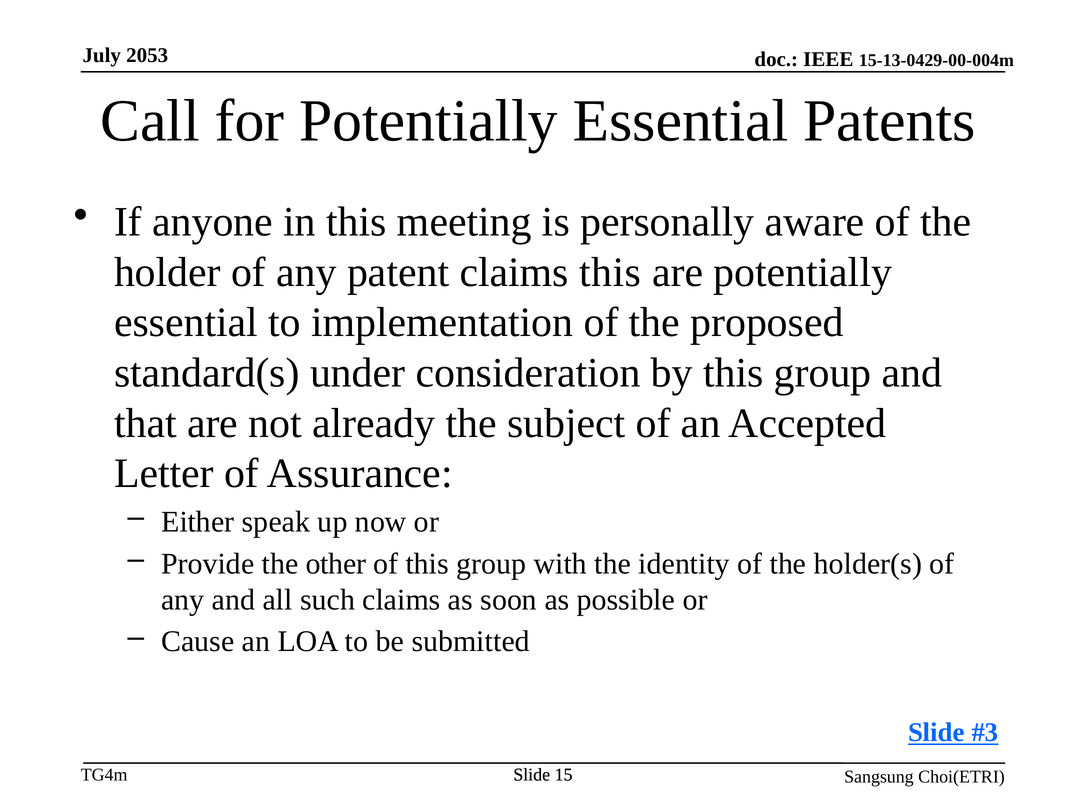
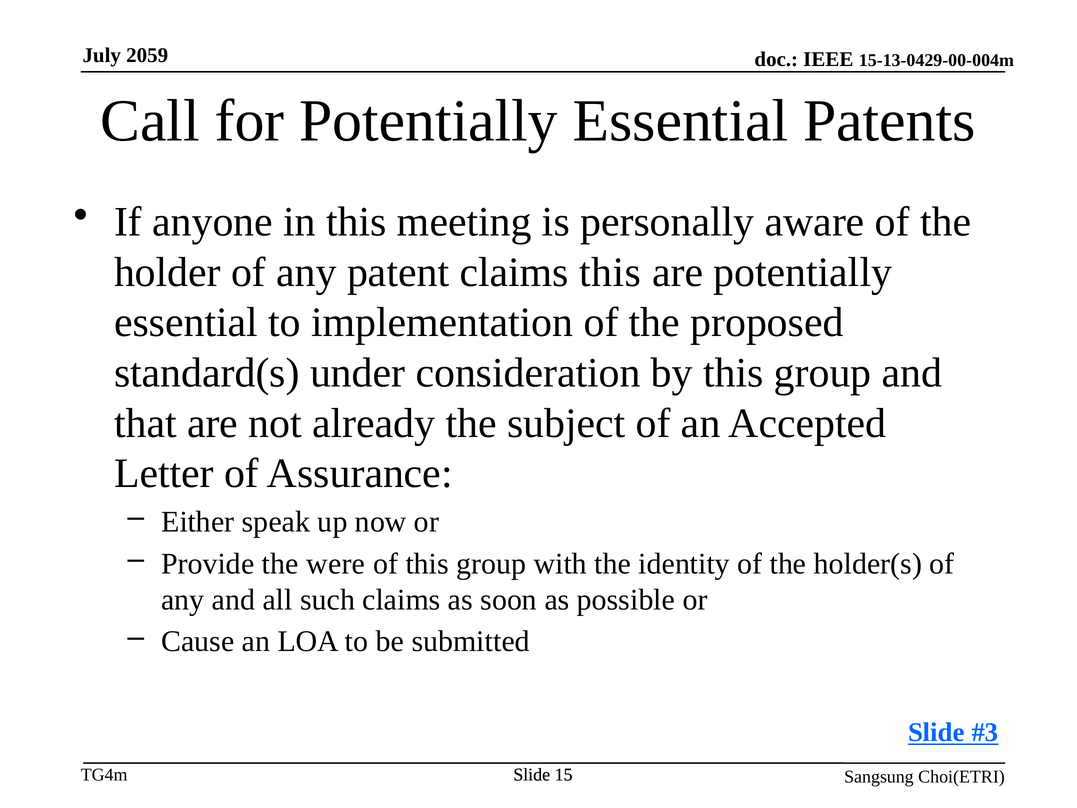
2053: 2053 -> 2059 (147, 55)
other: other -> were (336, 564)
